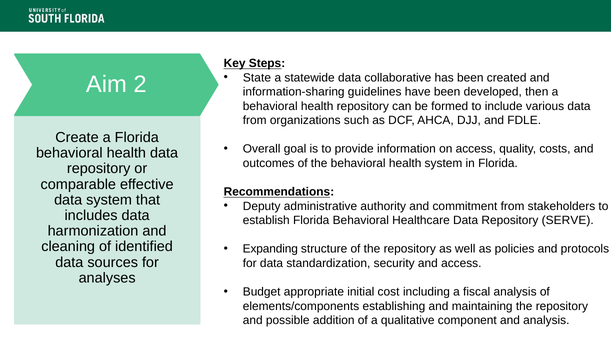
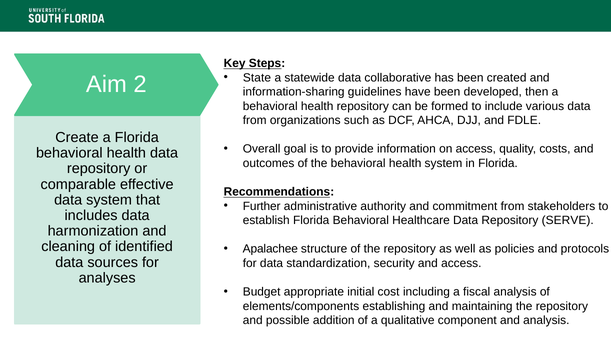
Deputy: Deputy -> Further (262, 206)
Expanding: Expanding -> Apalachee (270, 249)
